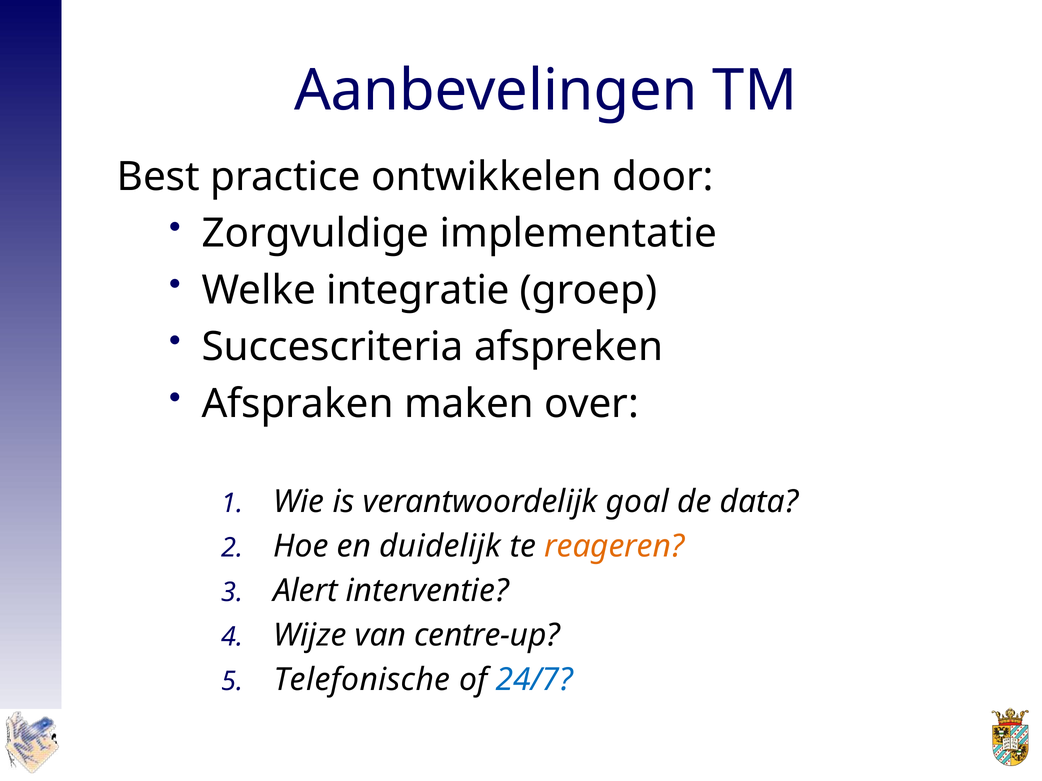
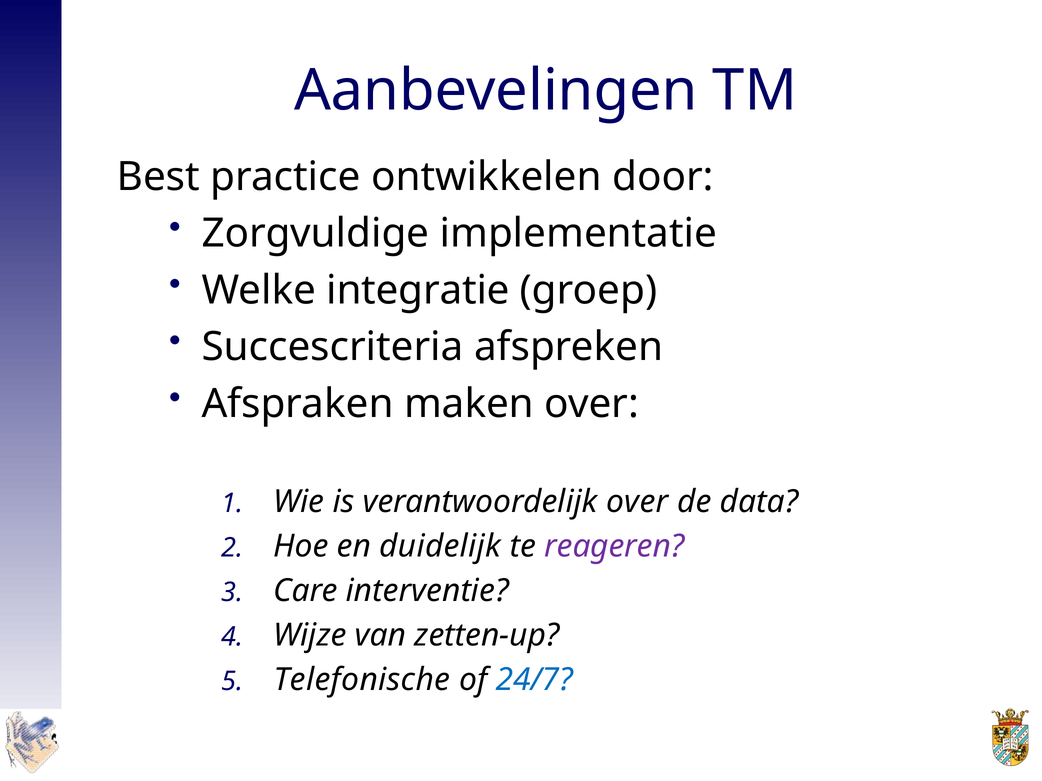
verantwoordelijk goal: goal -> over (637, 502)
reageren colour: orange -> purple (614, 546)
Alert: Alert -> Care (306, 591)
centre-up: centre-up -> zetten-up (487, 635)
